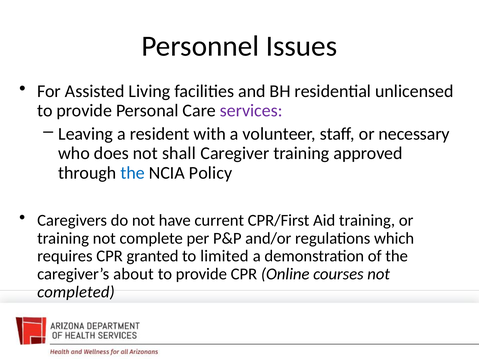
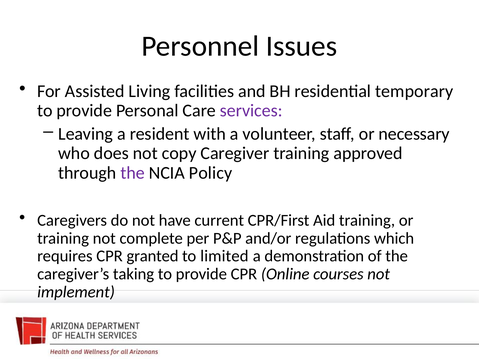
unlicensed: unlicensed -> temporary (414, 91)
shall: shall -> copy (179, 153)
the colour: blue -> purple (133, 173)
about: about -> taking (134, 274)
completed: completed -> implement (76, 292)
